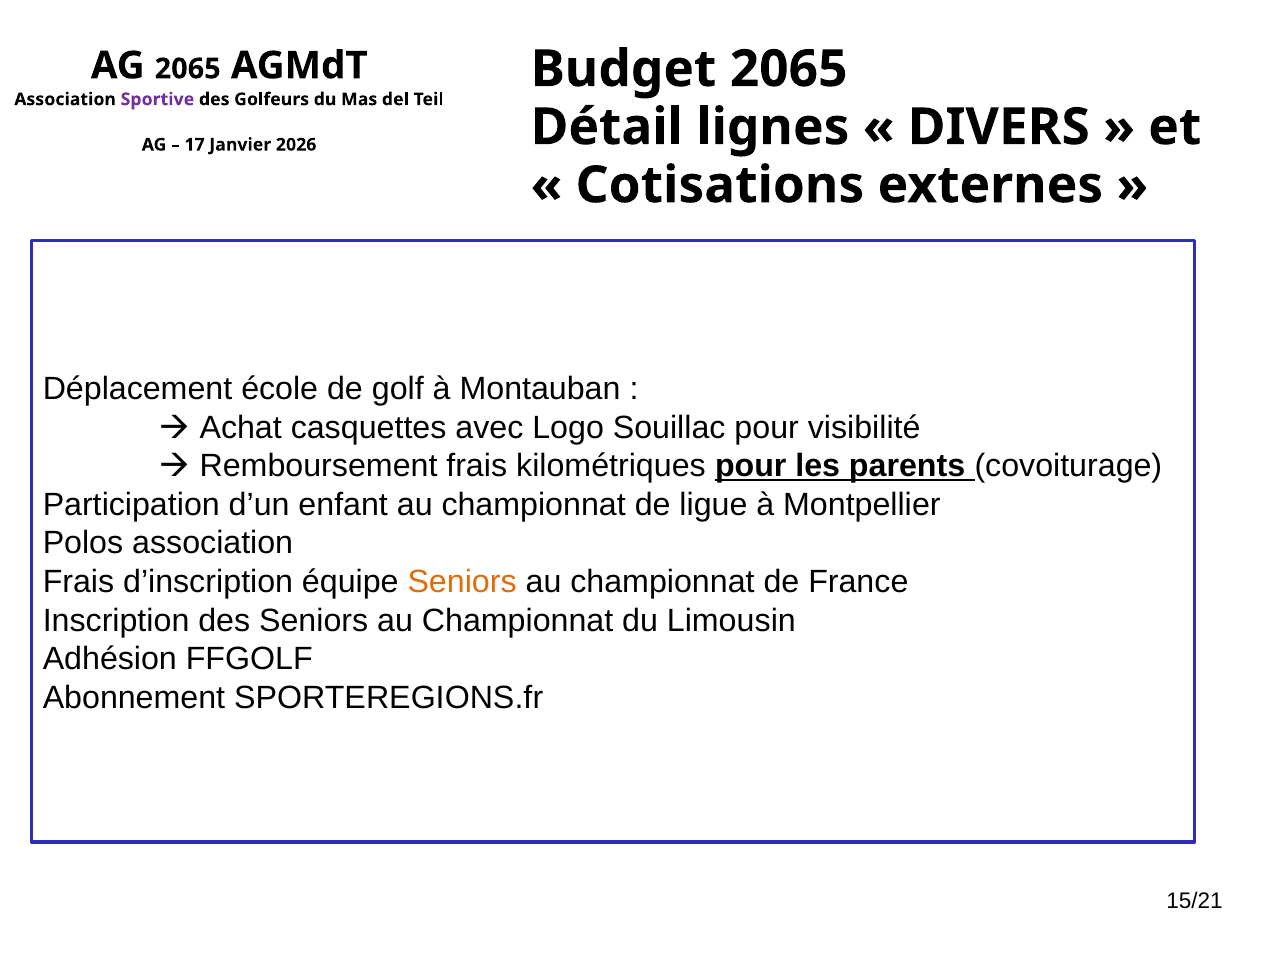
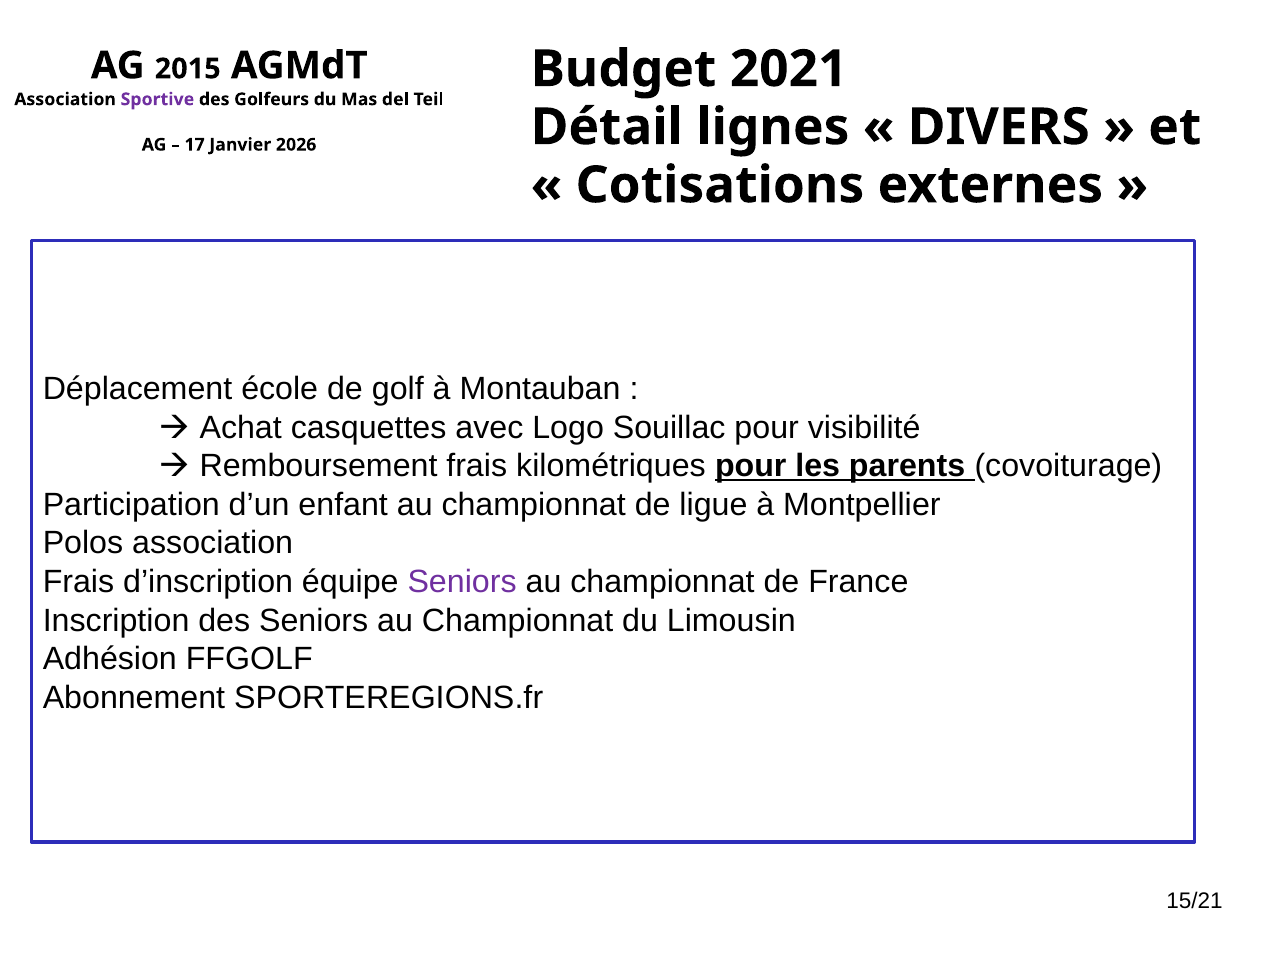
AG 2065: 2065 -> 2015 (188, 69)
Budget 2065: 2065 -> 2021 (789, 69)
Seniors colour: orange -> purple (462, 582)
